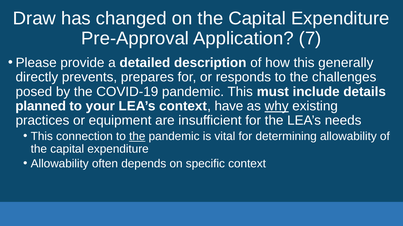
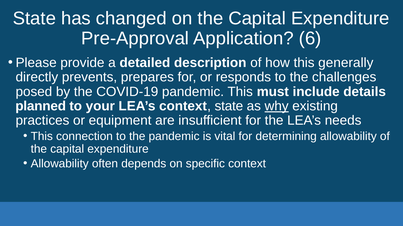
Draw: Draw -> State (34, 19)
7: 7 -> 6 (310, 38)
context have: have -> state (229, 106)
the underline: present -> none (137, 137)
